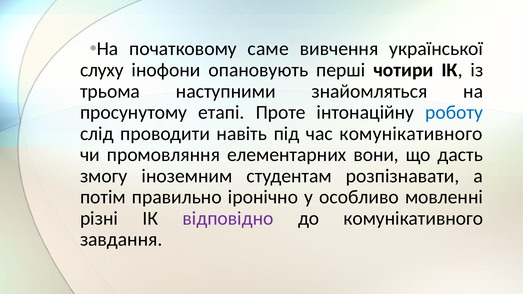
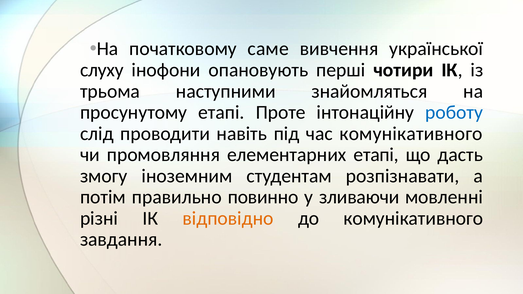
елементарних вони: вони -> етапі (376, 155)
іронічно: іронічно -> повинно (263, 197)
особливо: особливо -> зливаючи (359, 197)
відповідно colour: purple -> orange (228, 218)
